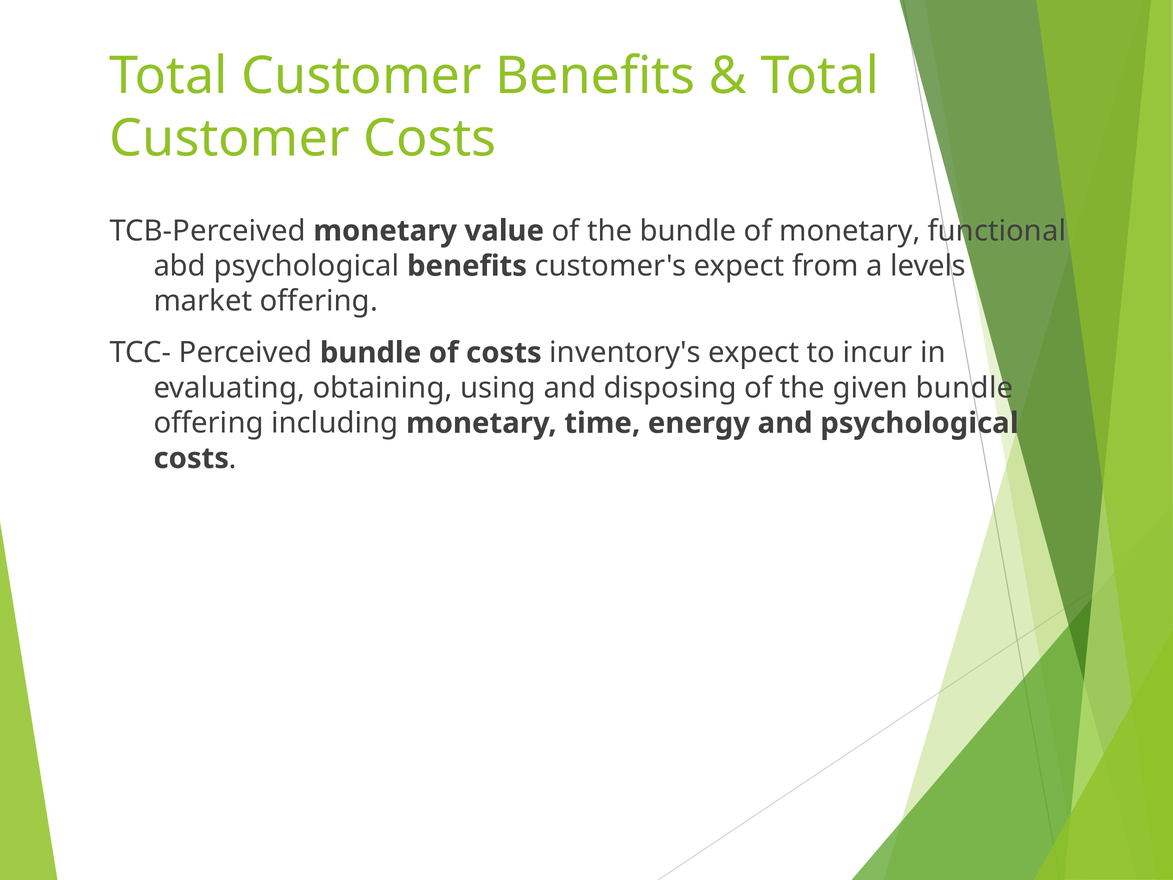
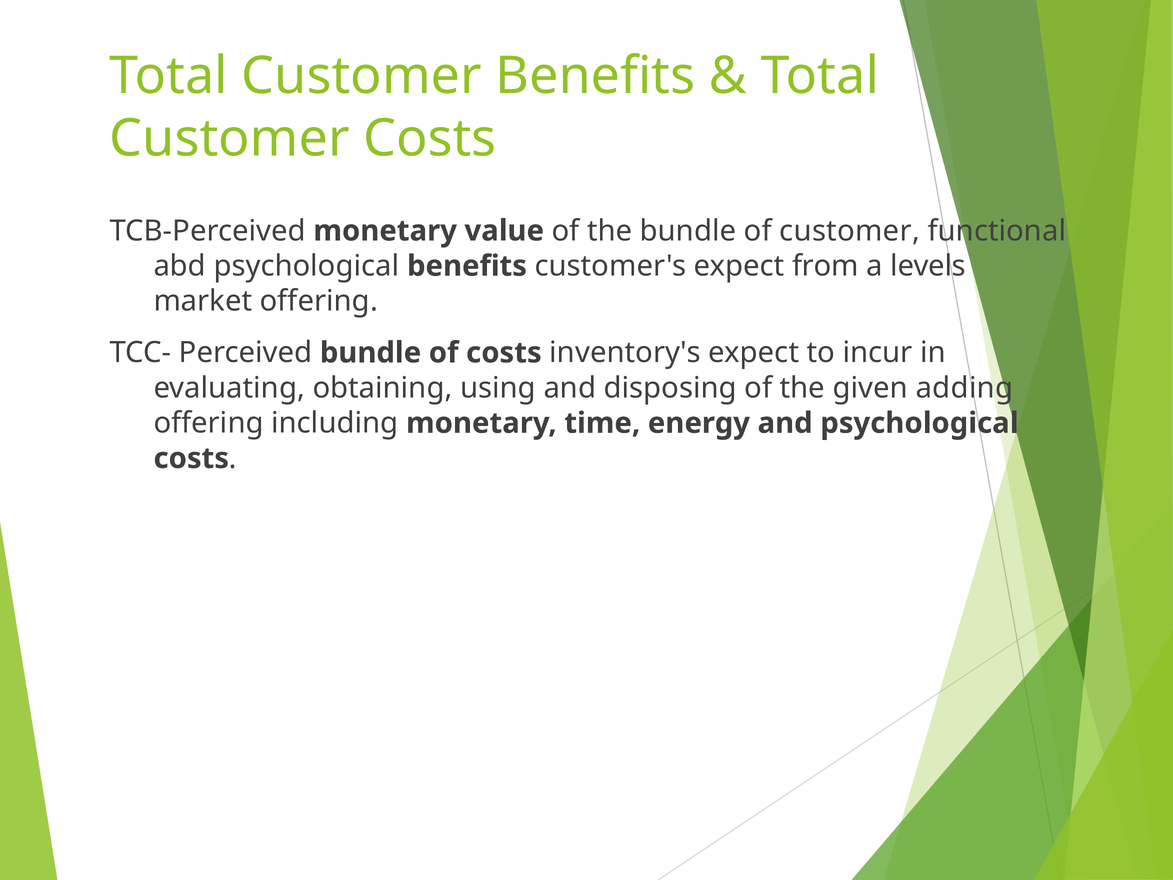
of monetary: monetary -> customer (850, 231)
given bundle: bundle -> adding (964, 388)
